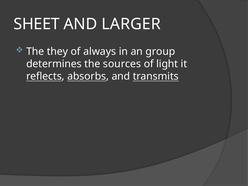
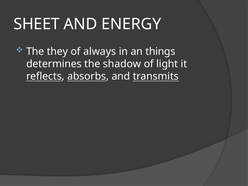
LARGER: LARGER -> ENERGY (131, 24)
group: group -> things (160, 52)
sources: sources -> shadow (122, 64)
